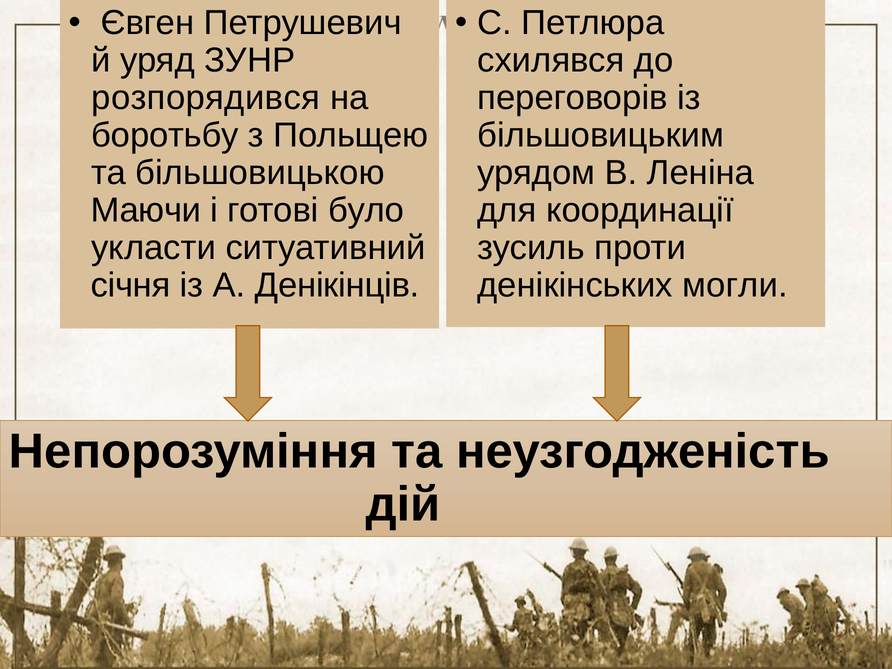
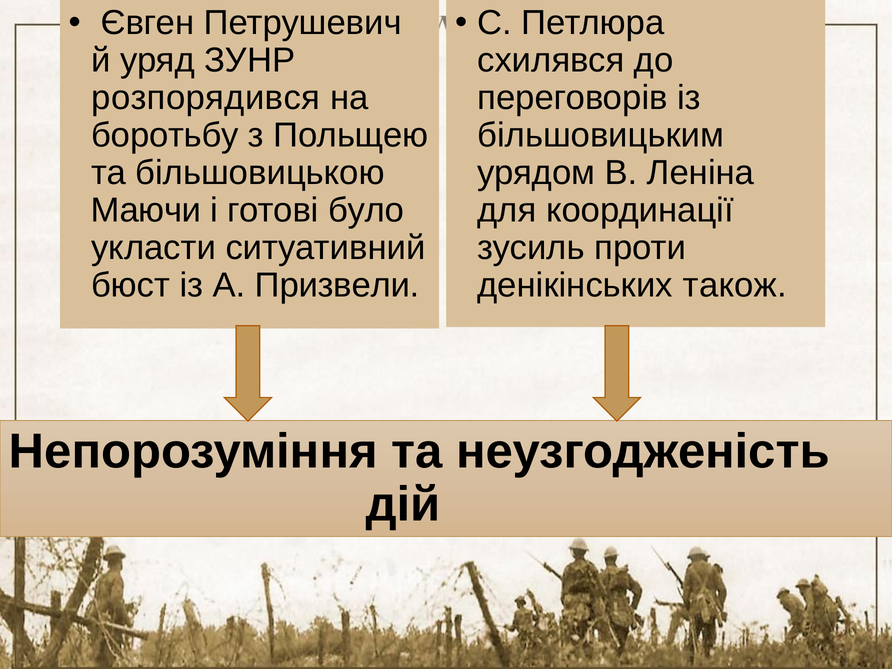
січня: січня -> бюст (131, 285)
Денікінців: Денікінців -> Призвели (337, 285)
могли: могли -> також (735, 285)
